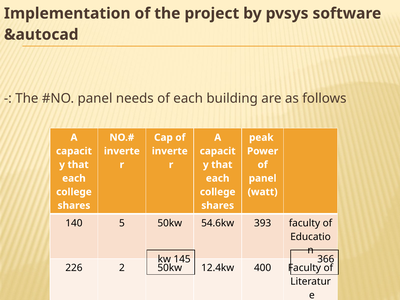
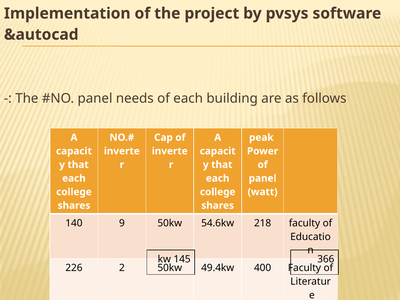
5: 5 -> 9 (122, 223)
393: 393 -> 218 (263, 223)
12.4kw: 12.4kw -> 49.4kw (218, 268)
